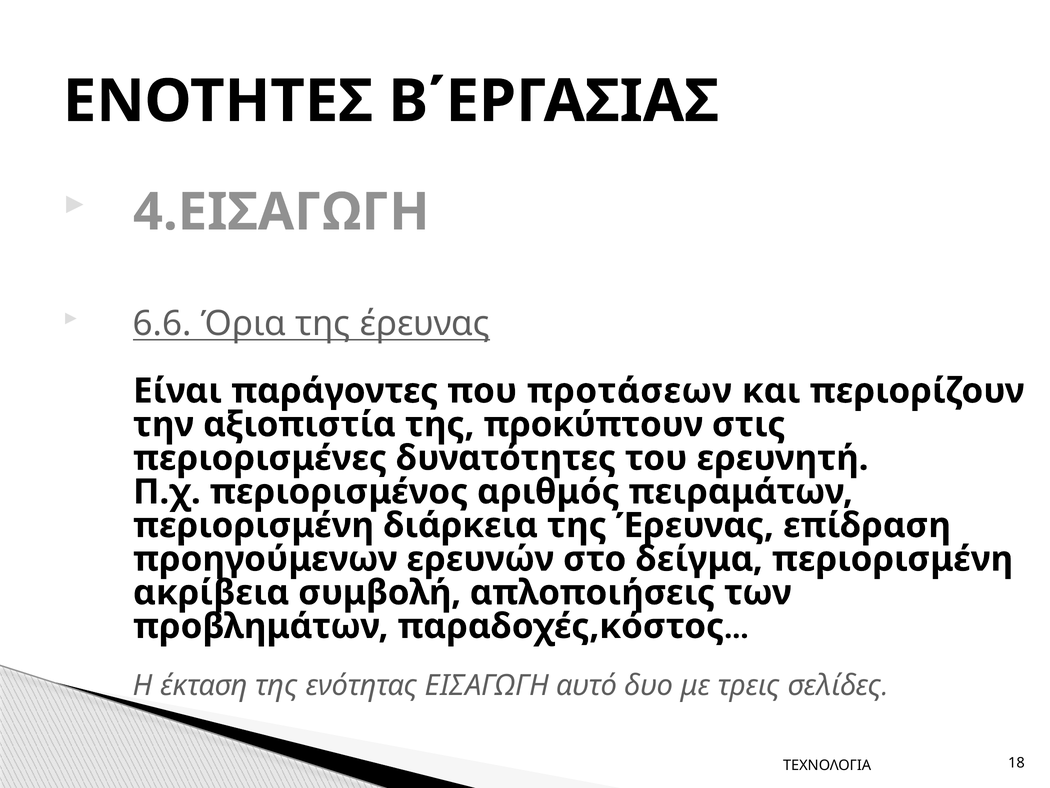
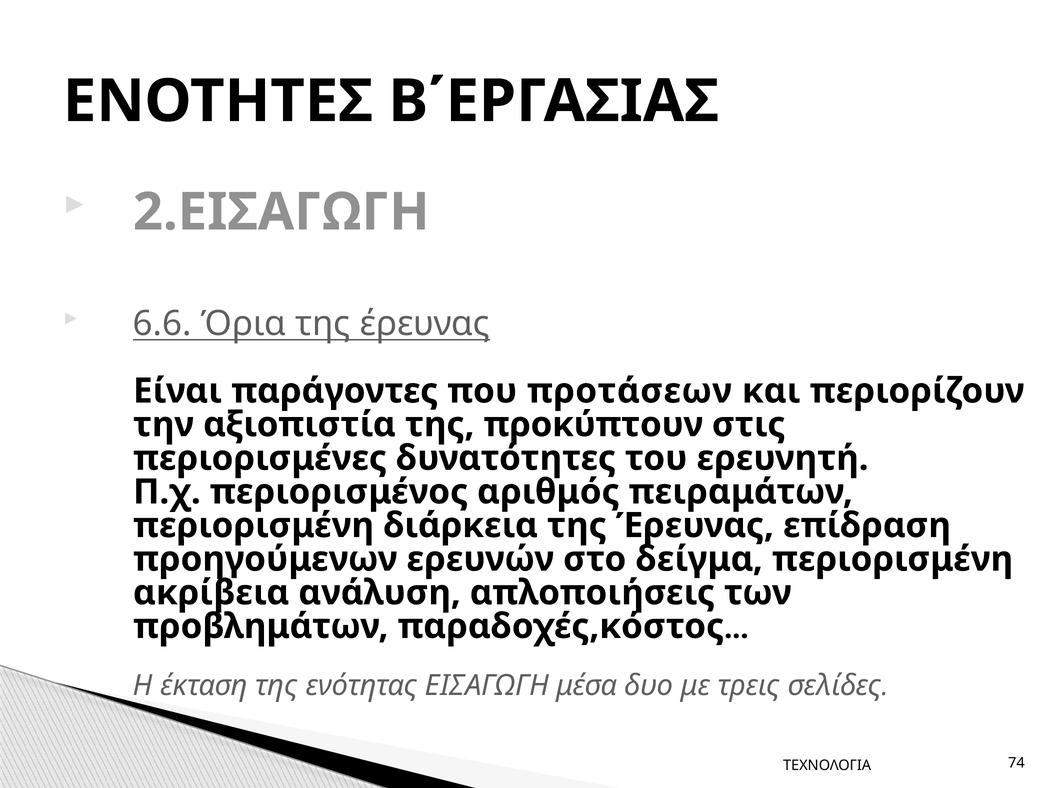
4.ΕΙΣΑΓΩΓΗ: 4.ΕΙΣΑΓΩΓΗ -> 2.ΕΙΣΑΓΩΓΗ (281, 212)
συμβολή: συμβολή -> ανάλυση (380, 592)
αυτό: αυτό -> μέσα (587, 685)
18: 18 -> 74 (1016, 763)
